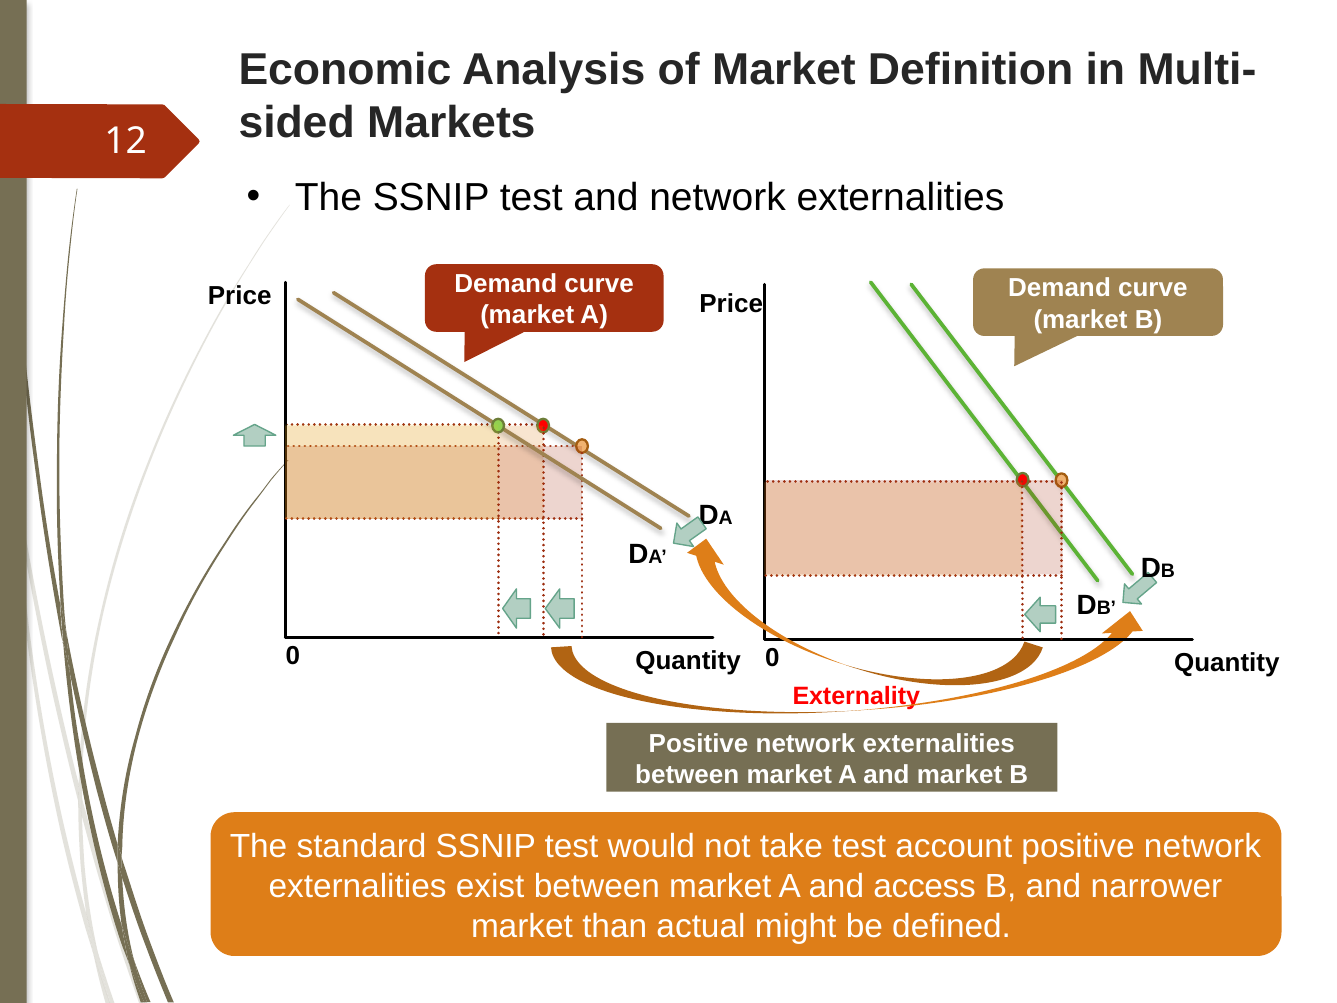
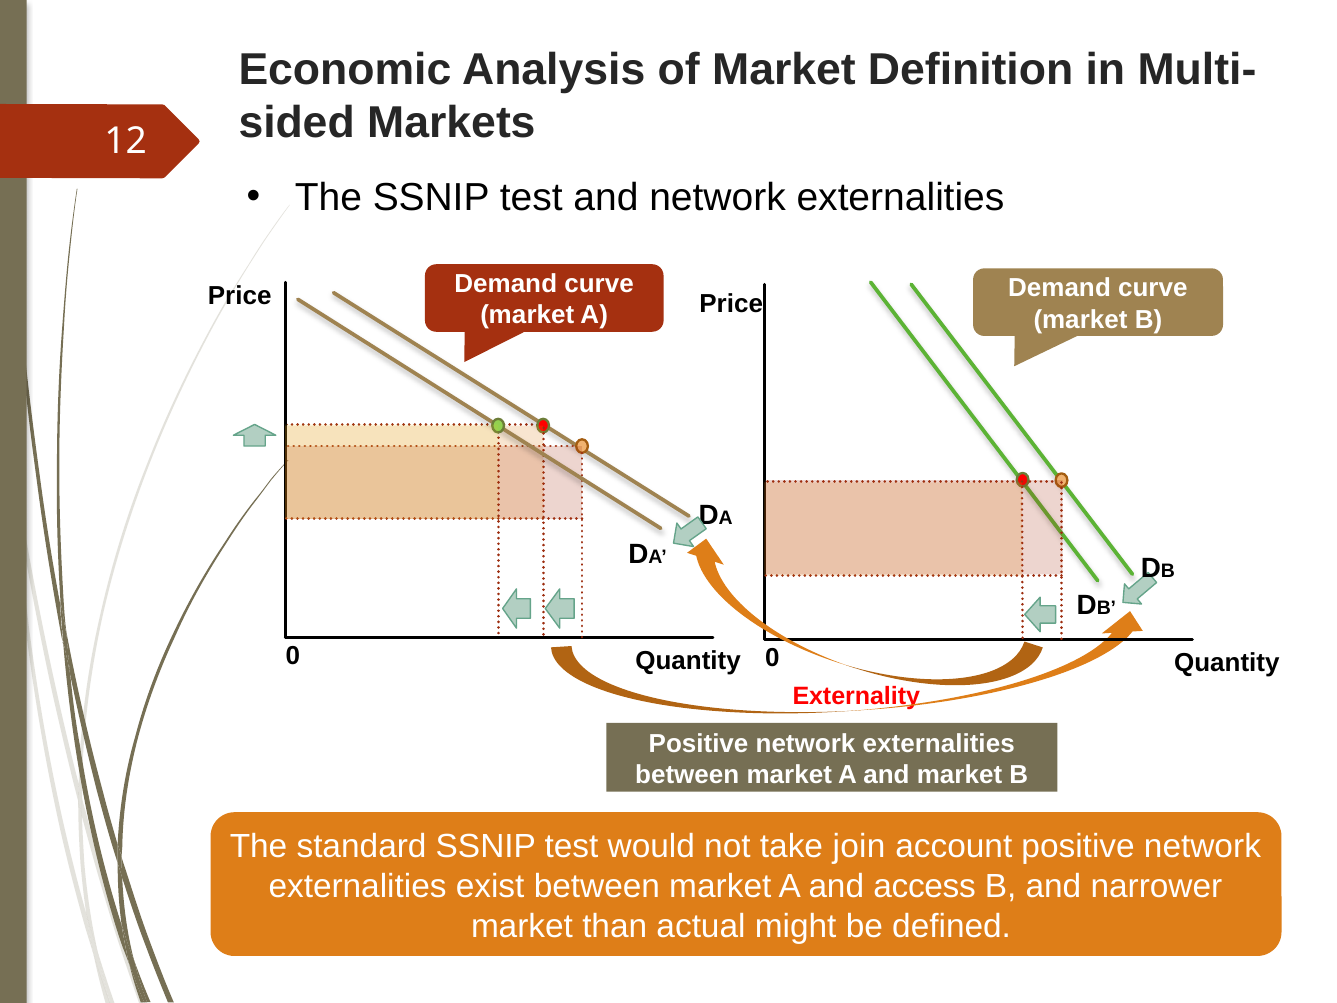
take test: test -> join (859, 846)
